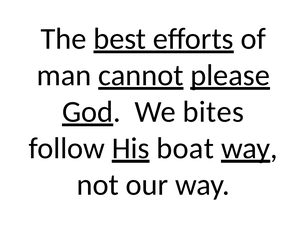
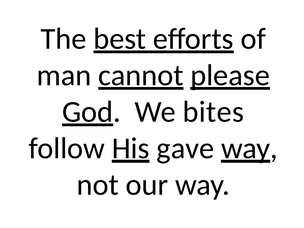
boat: boat -> gave (185, 148)
